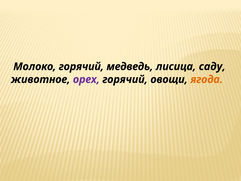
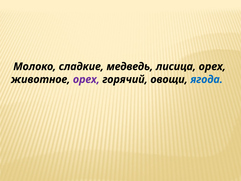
Молоко горячий: горячий -> сладкие (81, 66)
лисица саду: саду -> орех (212, 66)
ягода colour: orange -> blue (207, 79)
